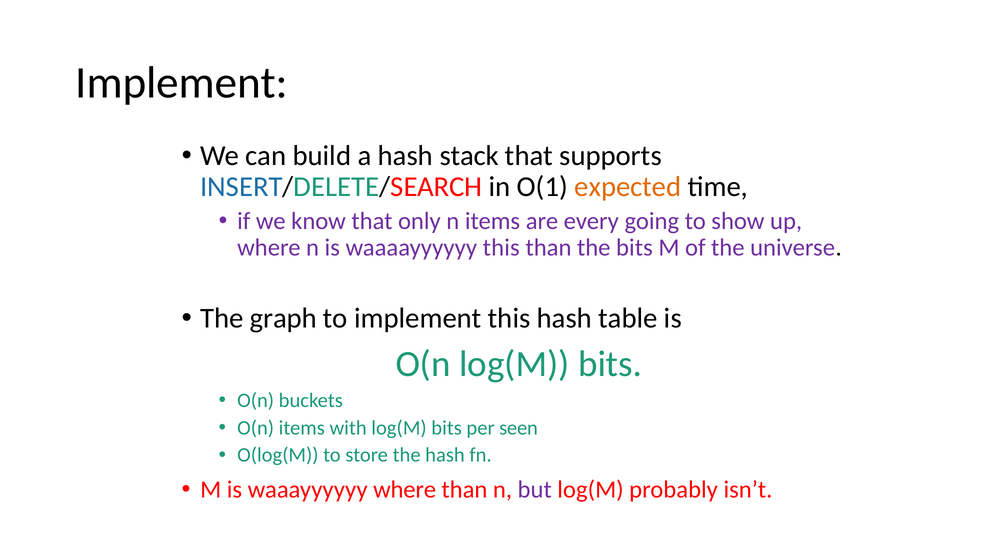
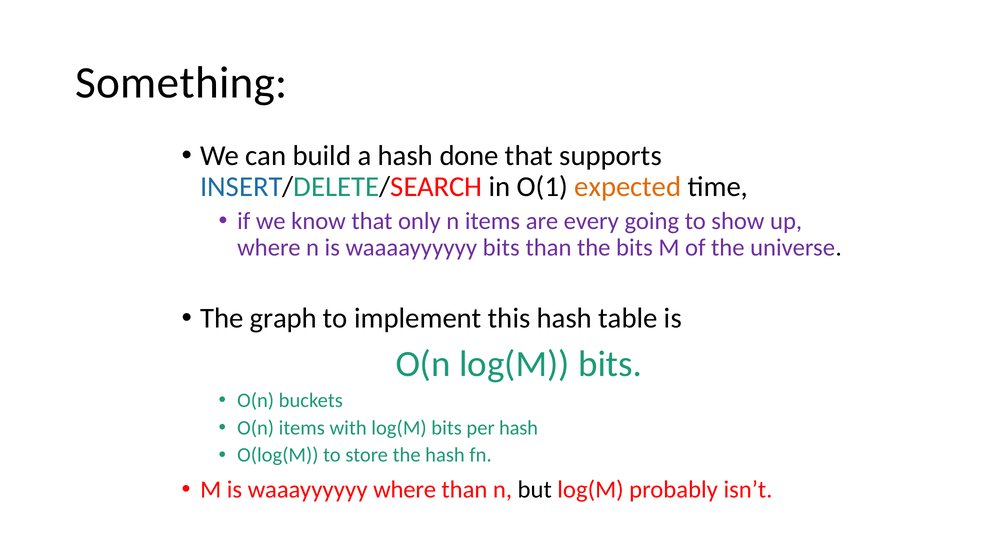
Implement: Implement -> Something (181, 83)
stack: stack -> done (469, 156)
waaaayyyyyy this: this -> bits (501, 248)
per seen: seen -> hash (518, 428)
but colour: purple -> black (535, 490)
